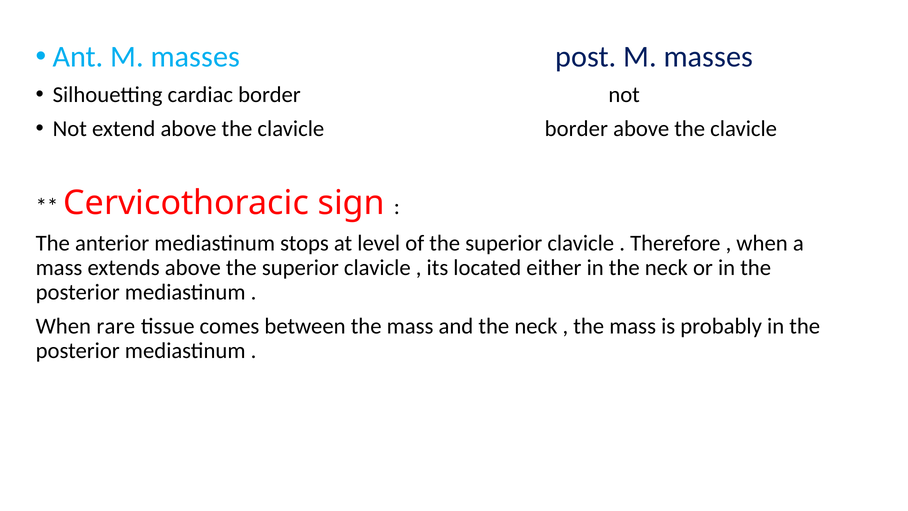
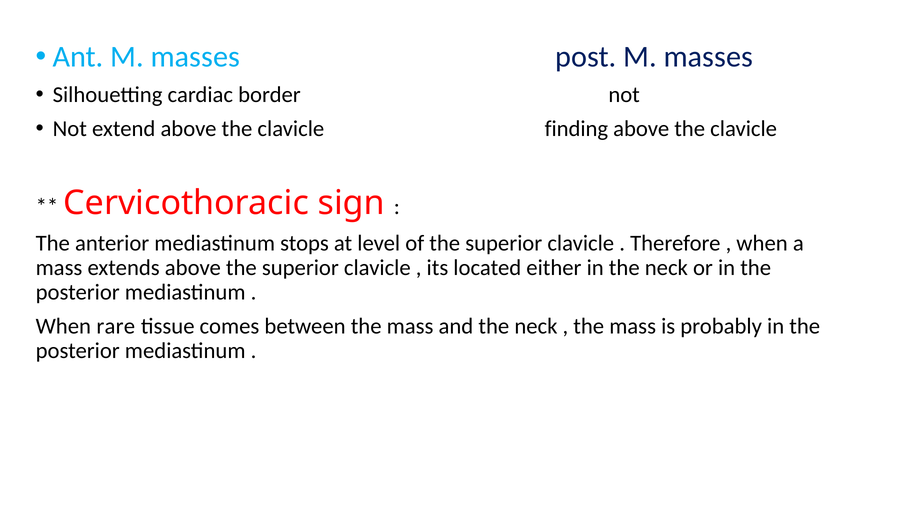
clavicle border: border -> finding (576, 129)
